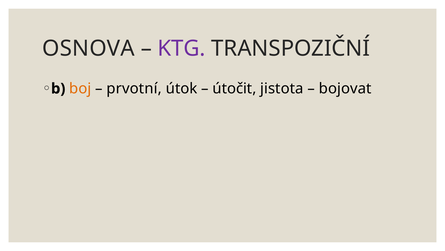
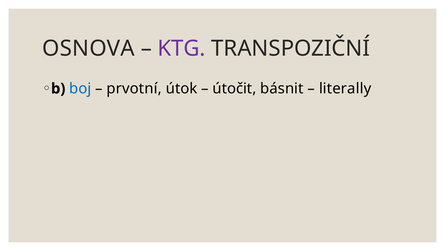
boj colour: orange -> blue (80, 88)
jistota: jistota -> básnit (282, 88)
bojovat: bojovat -> literally (345, 88)
